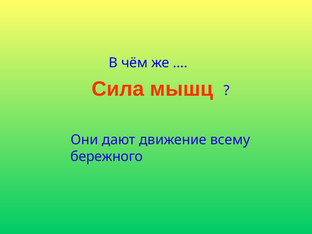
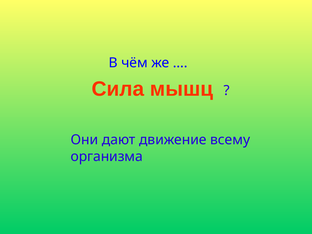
бережного: бережного -> организма (107, 156)
